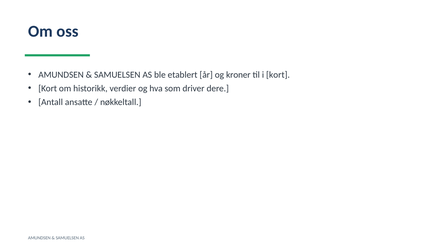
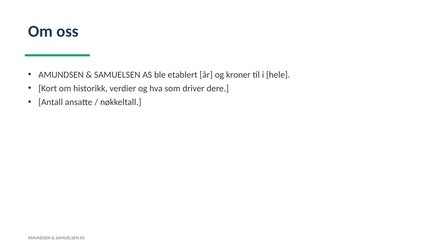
i kort: kort -> hele (278, 75)
